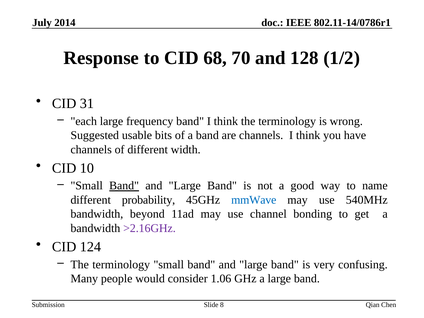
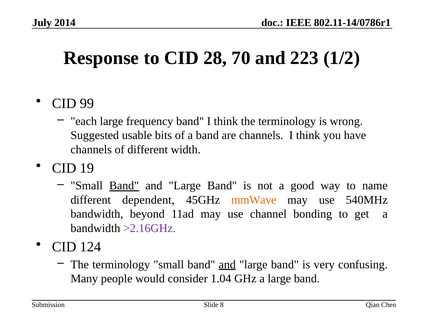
68: 68 -> 28 (215, 58)
128: 128 -> 223 (304, 58)
31: 31 -> 99 (87, 103)
10: 10 -> 19 (87, 168)
probability: probability -> dependent (148, 200)
mmWave colour: blue -> orange (254, 200)
and underline: none -> present (227, 264)
1.06: 1.06 -> 1.04 (221, 279)
